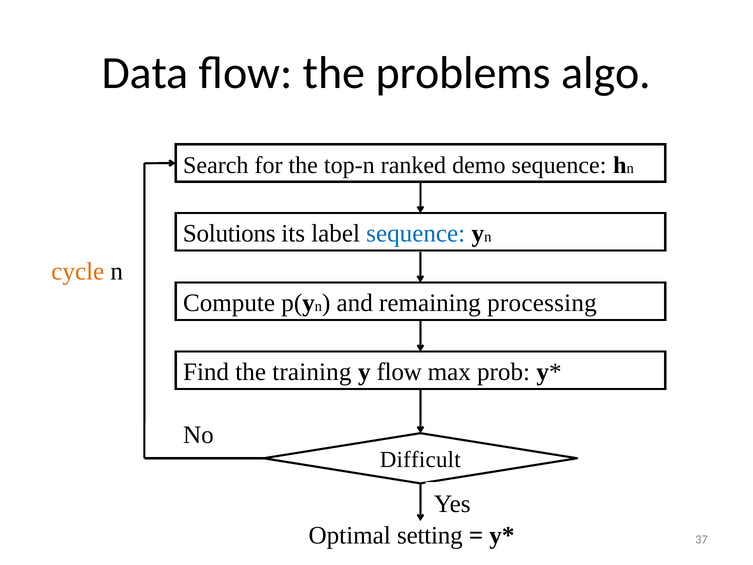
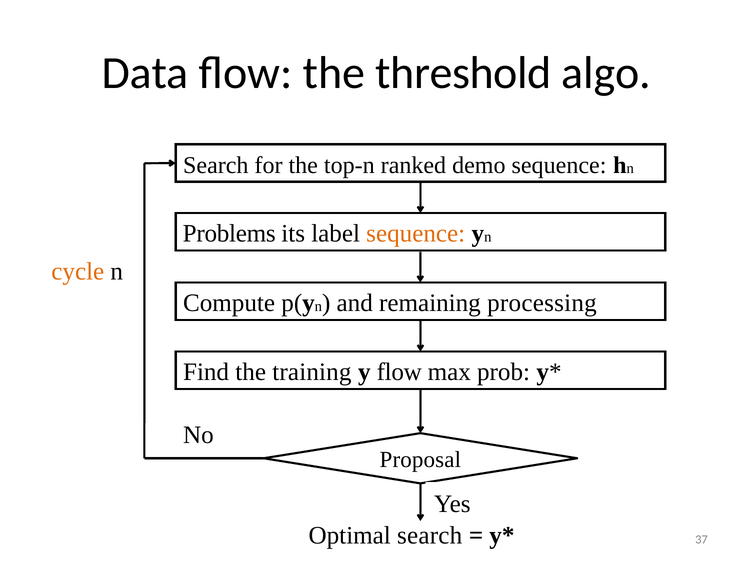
problems: problems -> threshold (463, 73)
Solutions: Solutions -> Problems (229, 233)
sequence colour: blue -> orange (416, 233)
Difficult: Difficult -> Proposal (420, 460)
Optimal setting: setting -> search (430, 535)
